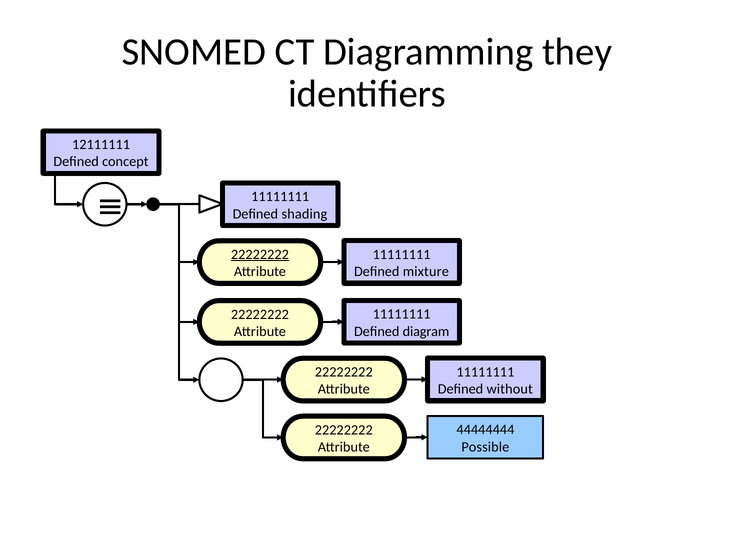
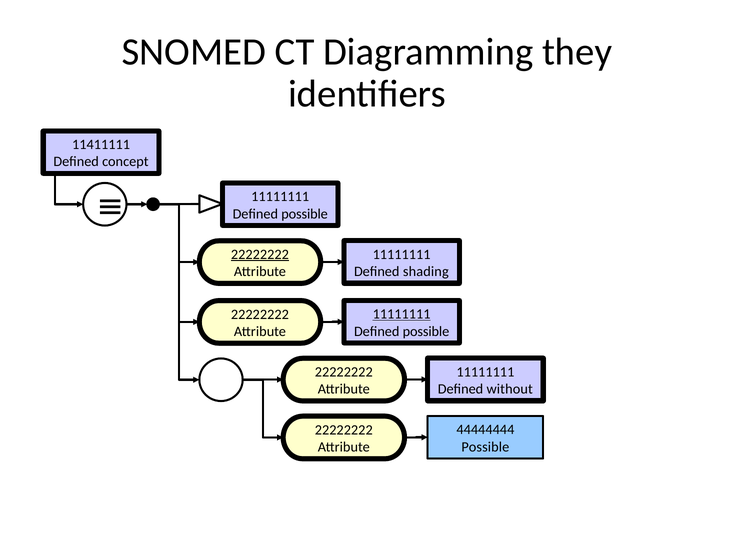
12111111: 12111111 -> 11411111 (101, 144)
shading: shading -> possible (305, 214)
mixture: mixture -> shading (426, 271)
11111111 underline: none -> present (402, 314)
diagram: diagram -> possible (426, 331)
